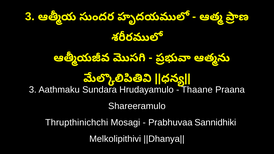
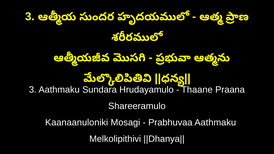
Thrupthinichchi: Thrupthinichchi -> Kaanaanuloniki (77, 123)
Prabhuvaa Sannidhiki: Sannidhiki -> Aathmaku (215, 123)
